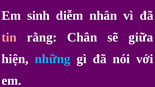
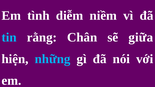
sinh: sinh -> tình (38, 16)
nhân: nhân -> niềm (103, 16)
tin colour: pink -> light blue (9, 37)
